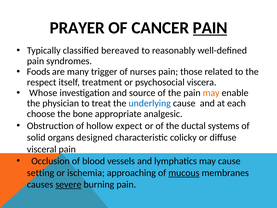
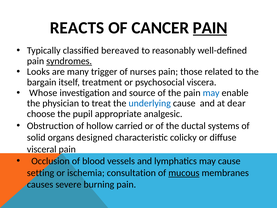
PRAYER: PRAYER -> REACTS (77, 28)
syndromes underline: none -> present (69, 61)
Foods: Foods -> Looks (38, 72)
respect: respect -> bargain (42, 82)
may colour: orange -> blue (211, 93)
each: each -> dear (236, 103)
bone: bone -> pupil (83, 114)
expect: expect -> carried (129, 126)
approaching: approaching -> consultation (131, 173)
severe underline: present -> none (68, 184)
